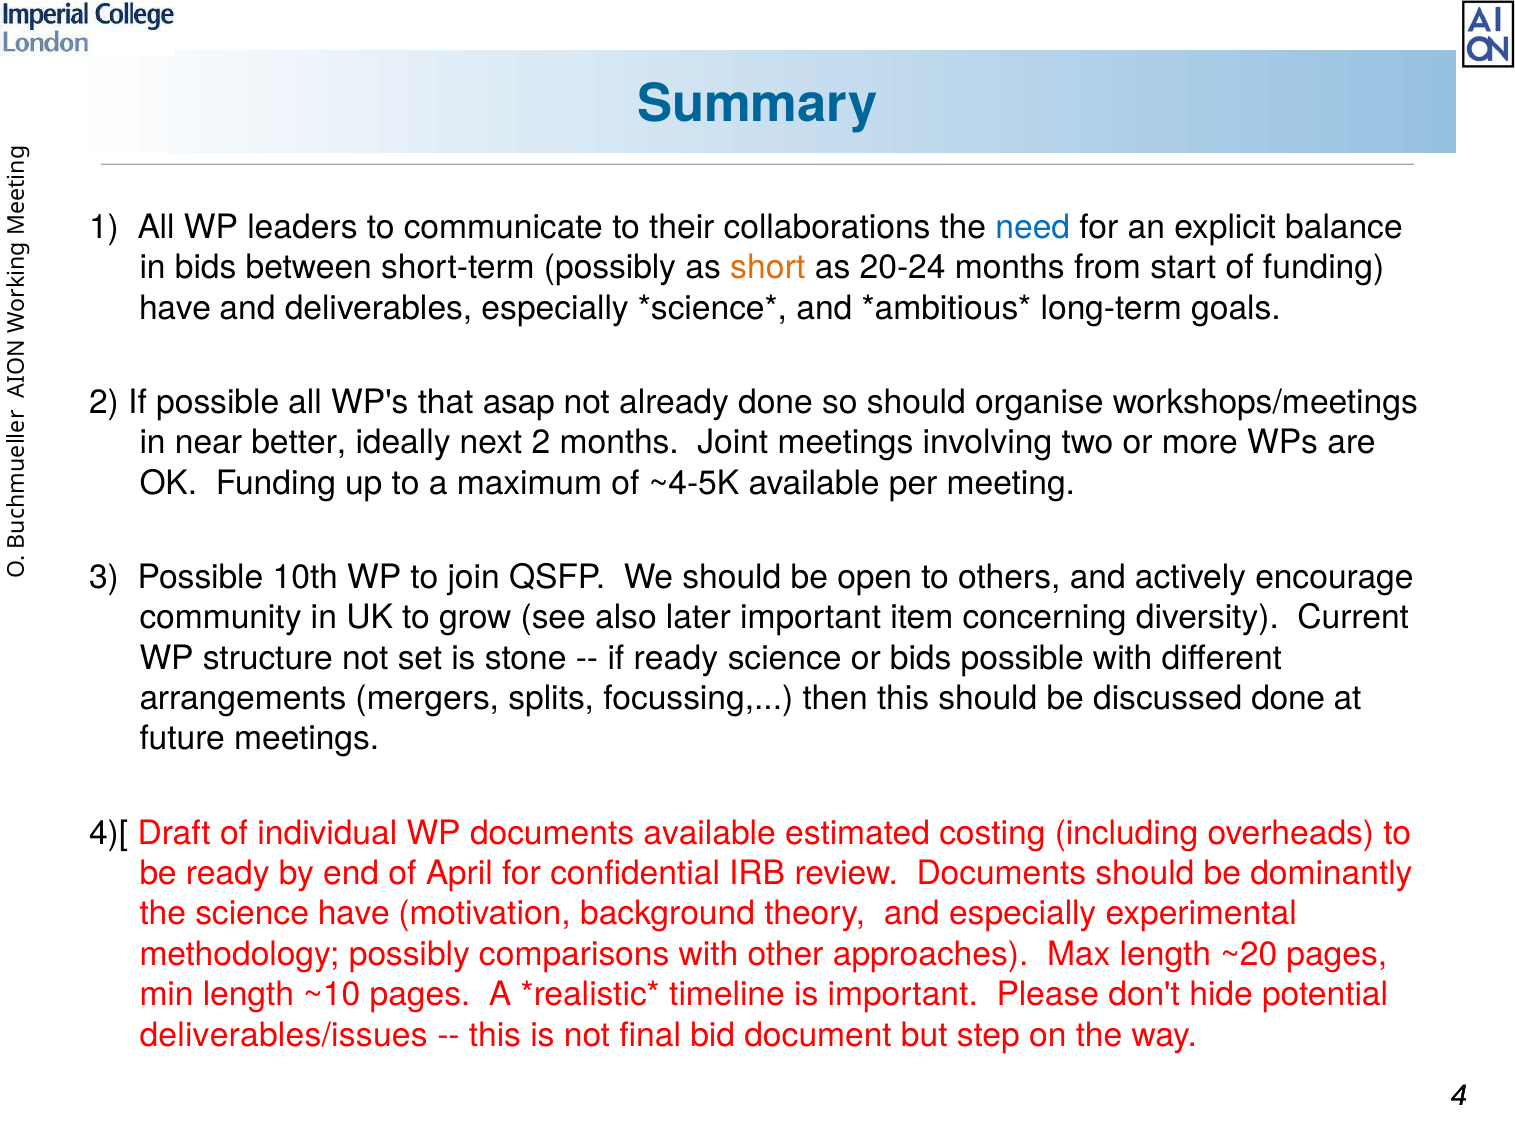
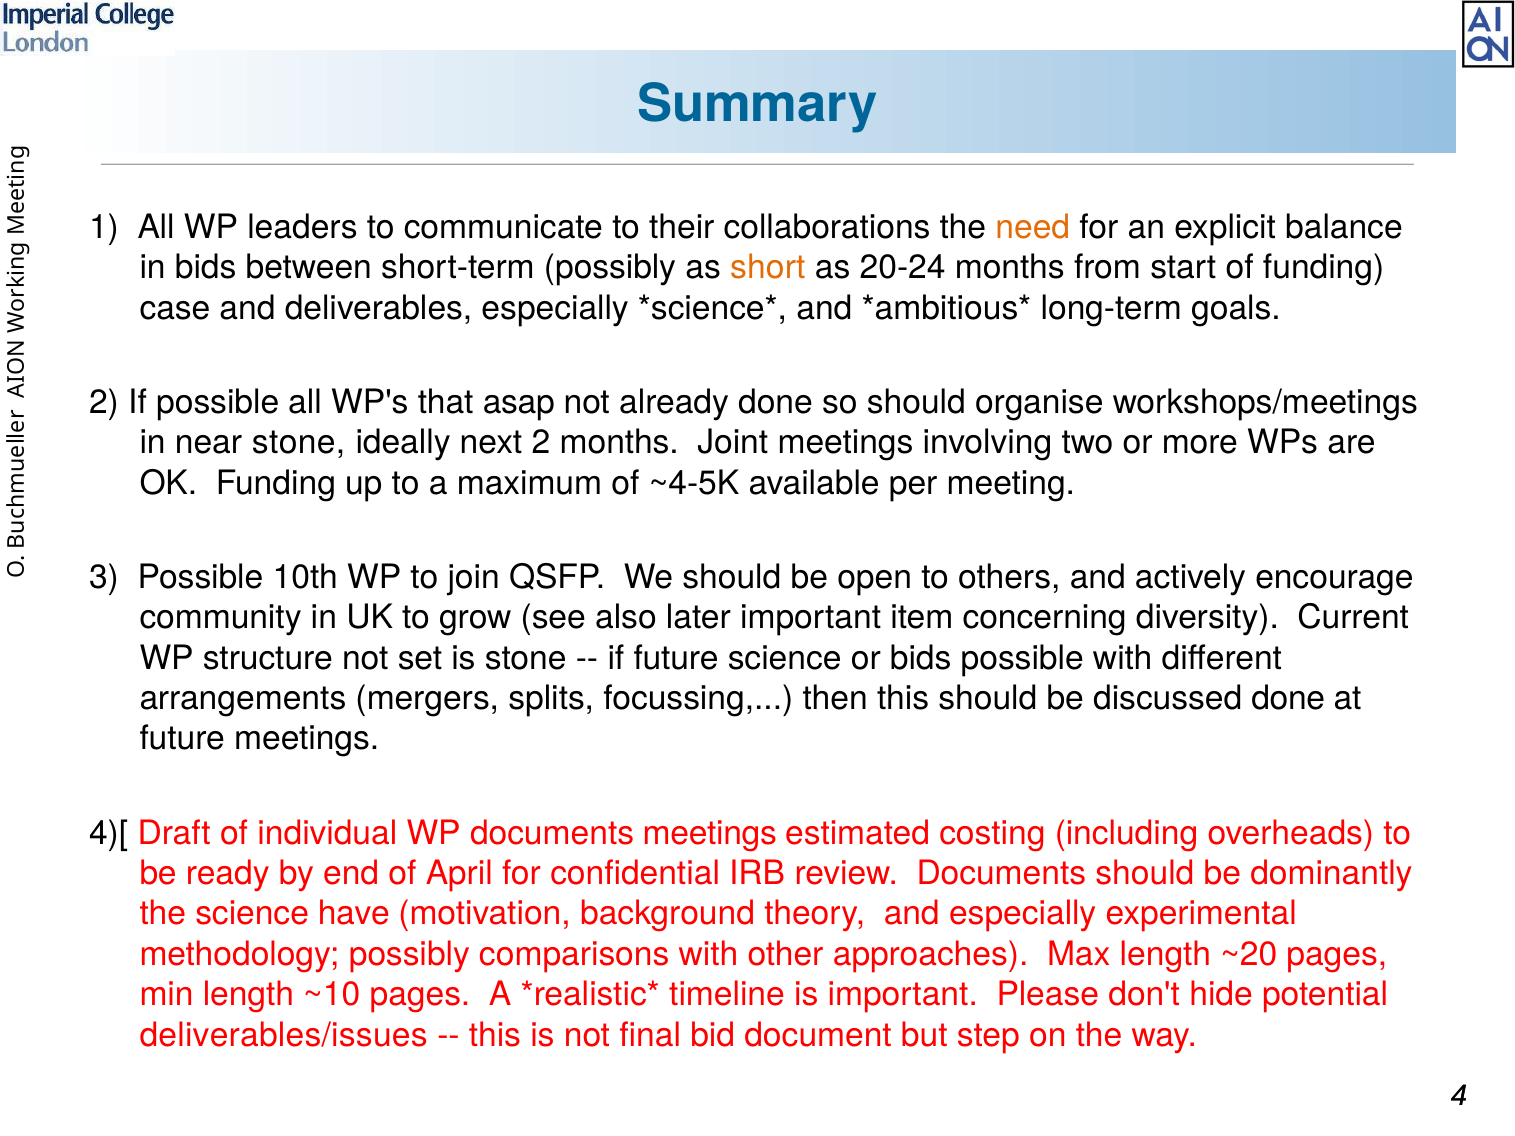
need colour: blue -> orange (1033, 228)
have: have -> case (175, 308)
near better: better -> stone (299, 443)
if ready: ready -> future (676, 658)
documents available: available -> meetings (710, 833)
